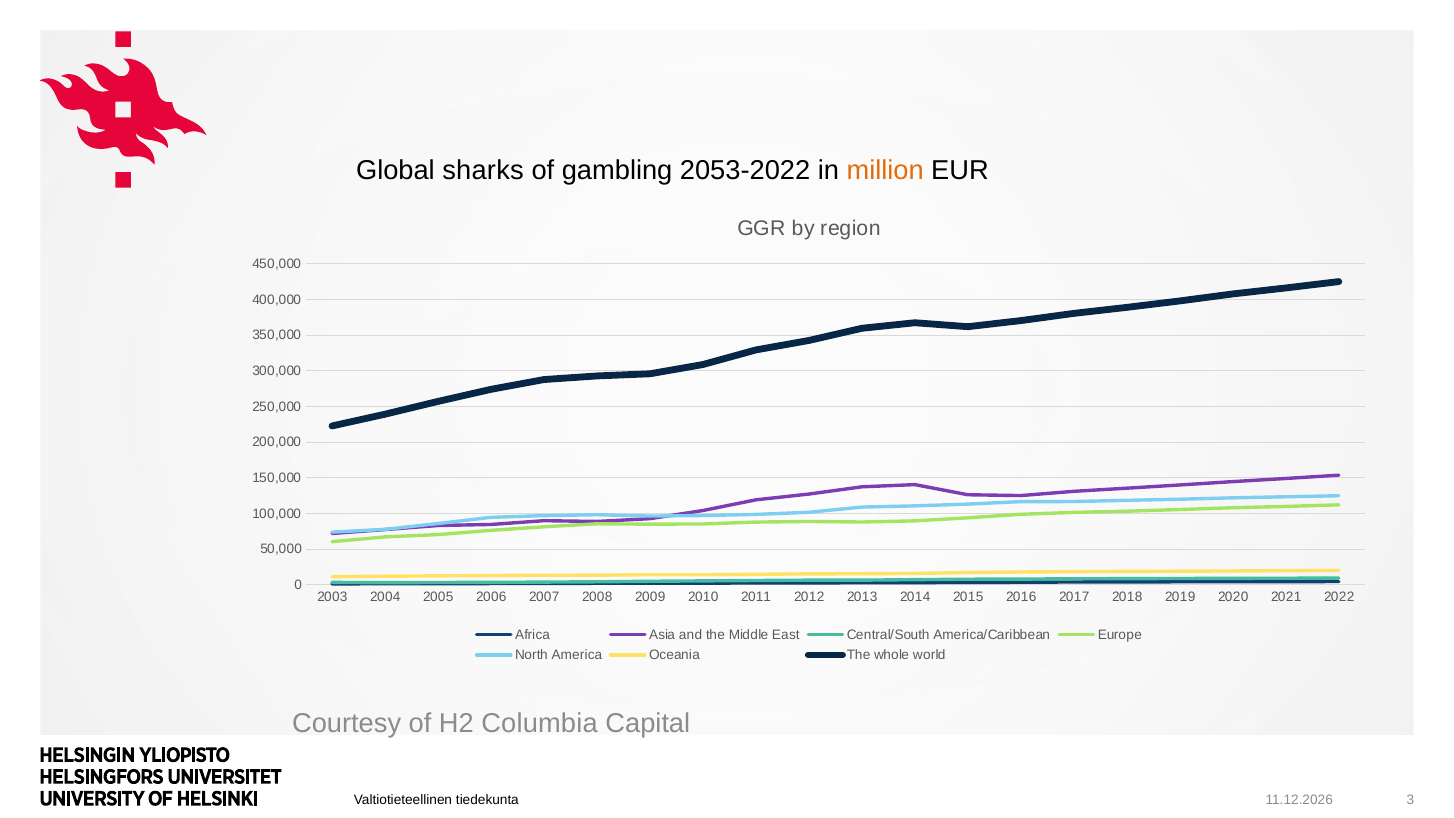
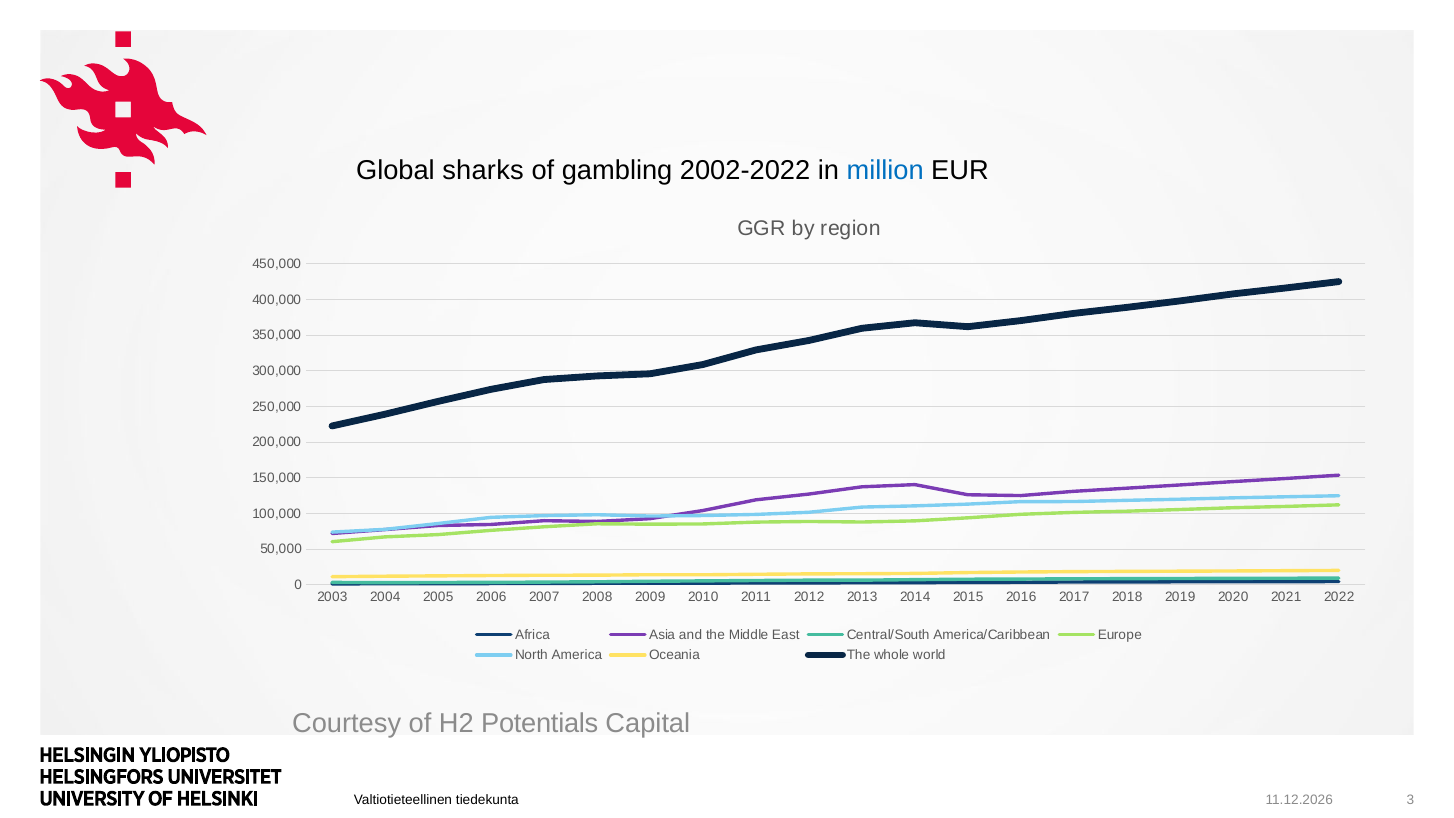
2053-2022: 2053-2022 -> 2002-2022 (745, 170)
million colour: orange -> blue (885, 170)
Columbia: Columbia -> Potentials (540, 724)
